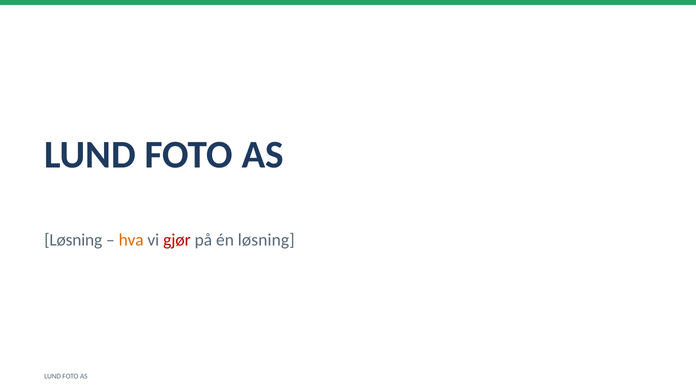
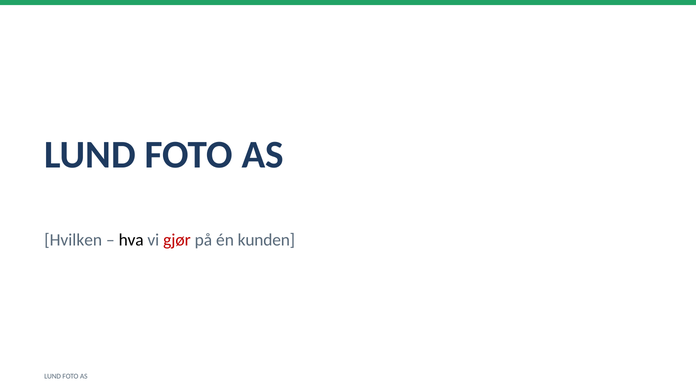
Løsning: Løsning -> Hvilken (73, 240)
hva colour: orange -> black (131, 240)
én løsning: løsning -> kunden (266, 240)
